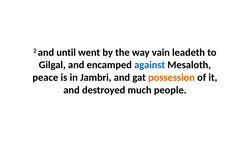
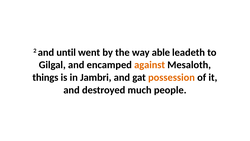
vain: vain -> able (161, 52)
against colour: blue -> orange (150, 65)
peace: peace -> things (45, 77)
